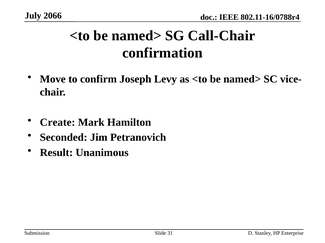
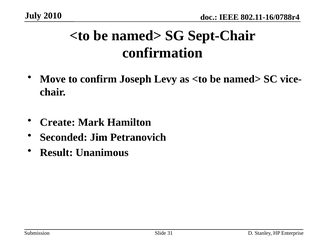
2066: 2066 -> 2010 (53, 16)
Call-Chair: Call-Chair -> Sept-Chair (222, 36)
